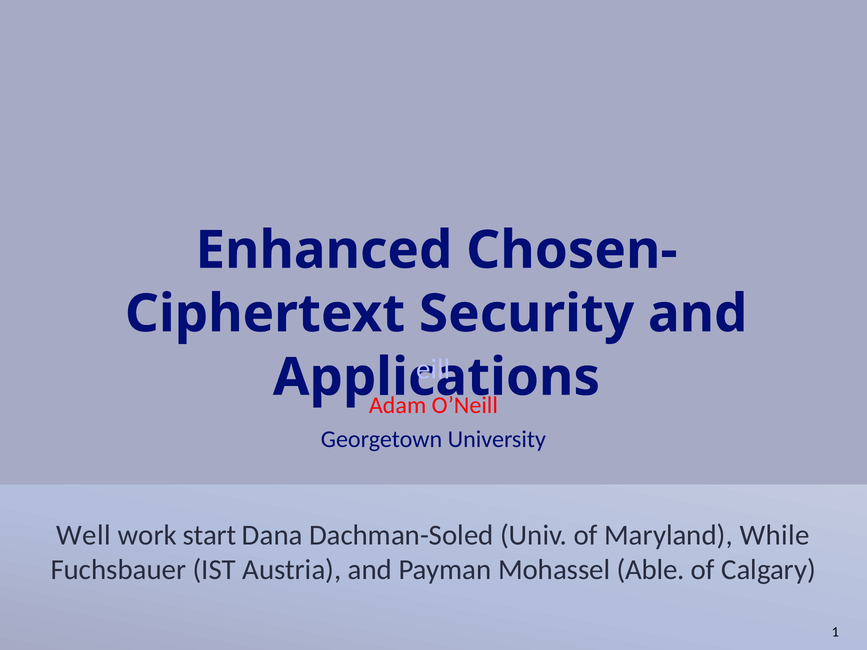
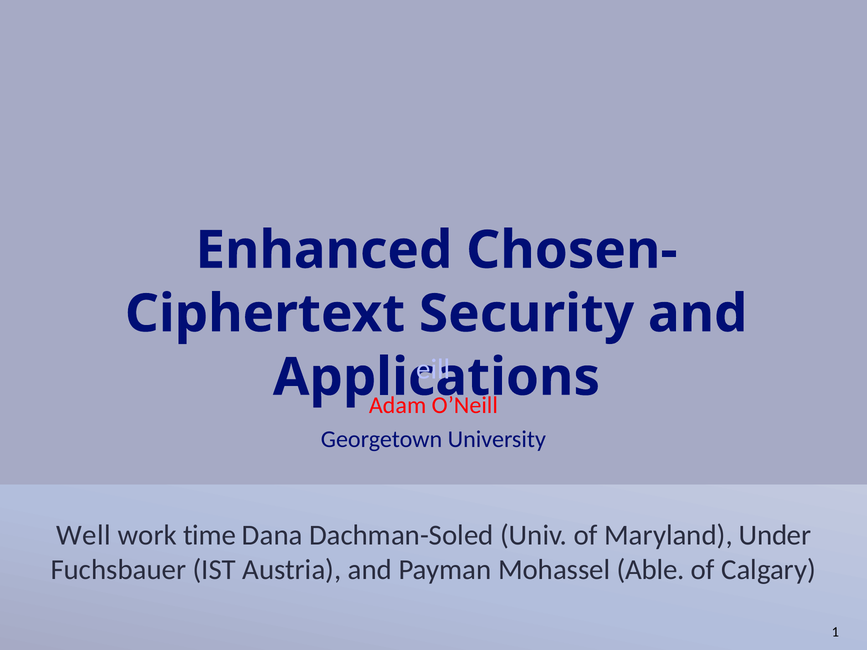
start: start -> time (209, 535)
While: While -> Under (775, 535)
